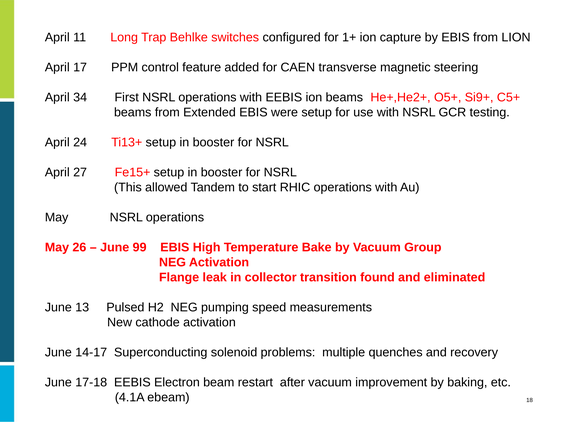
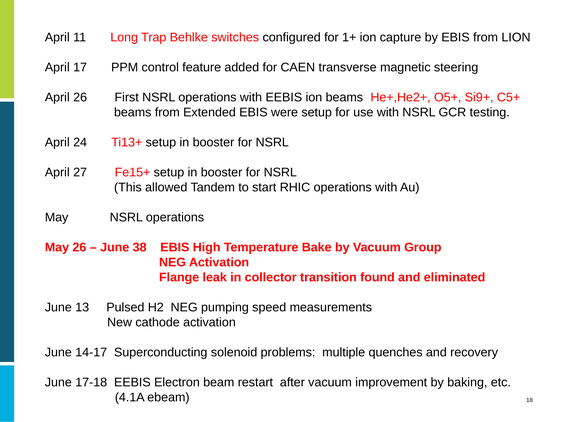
April 34: 34 -> 26 (80, 97)
99: 99 -> 38 (140, 247)
